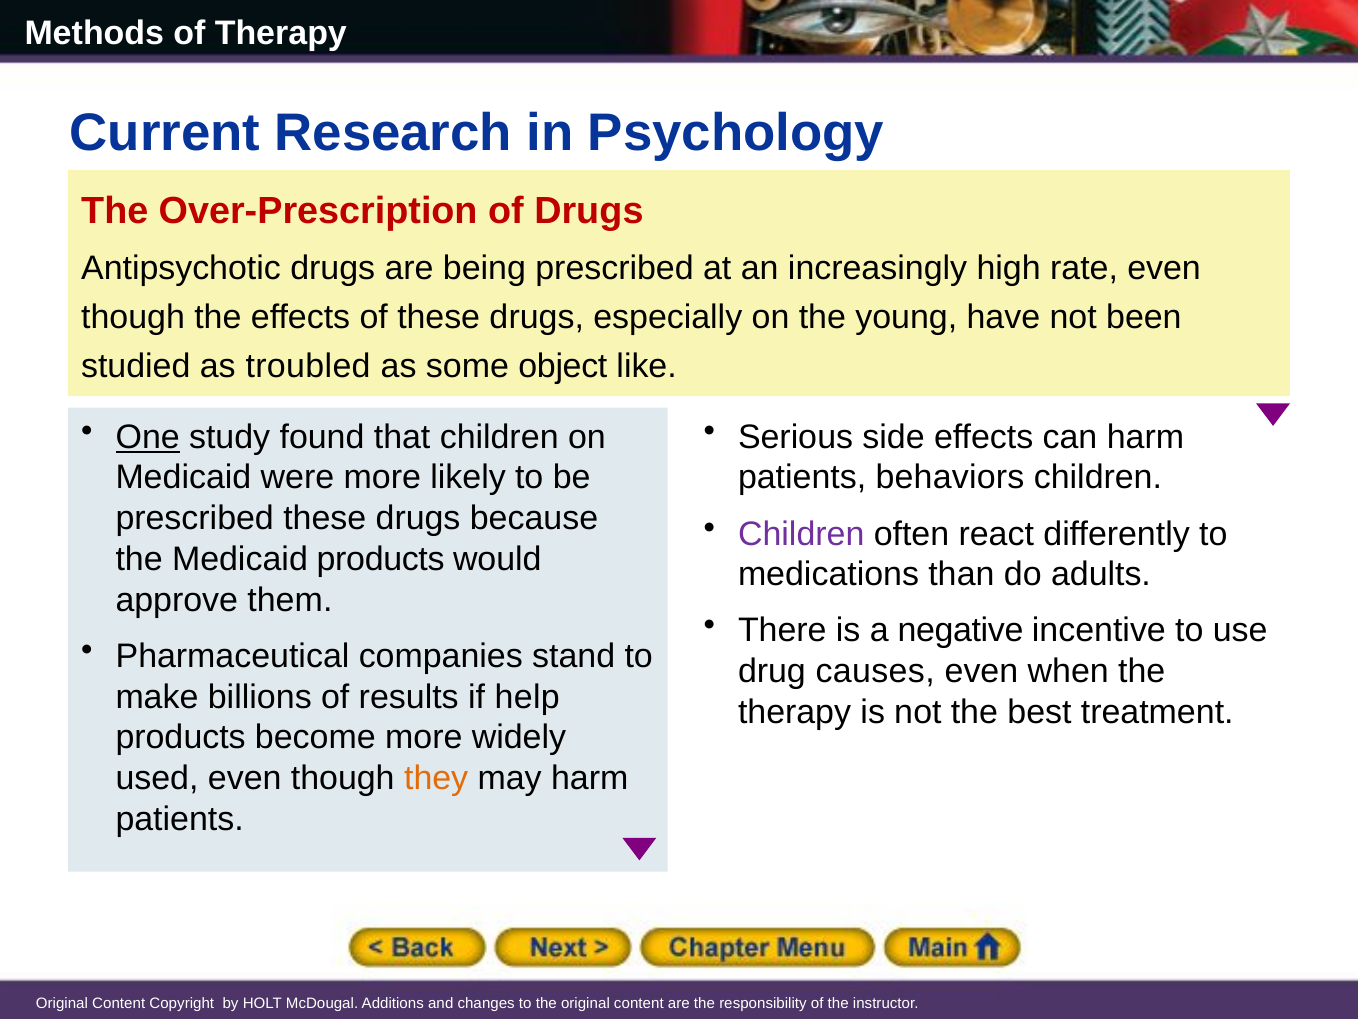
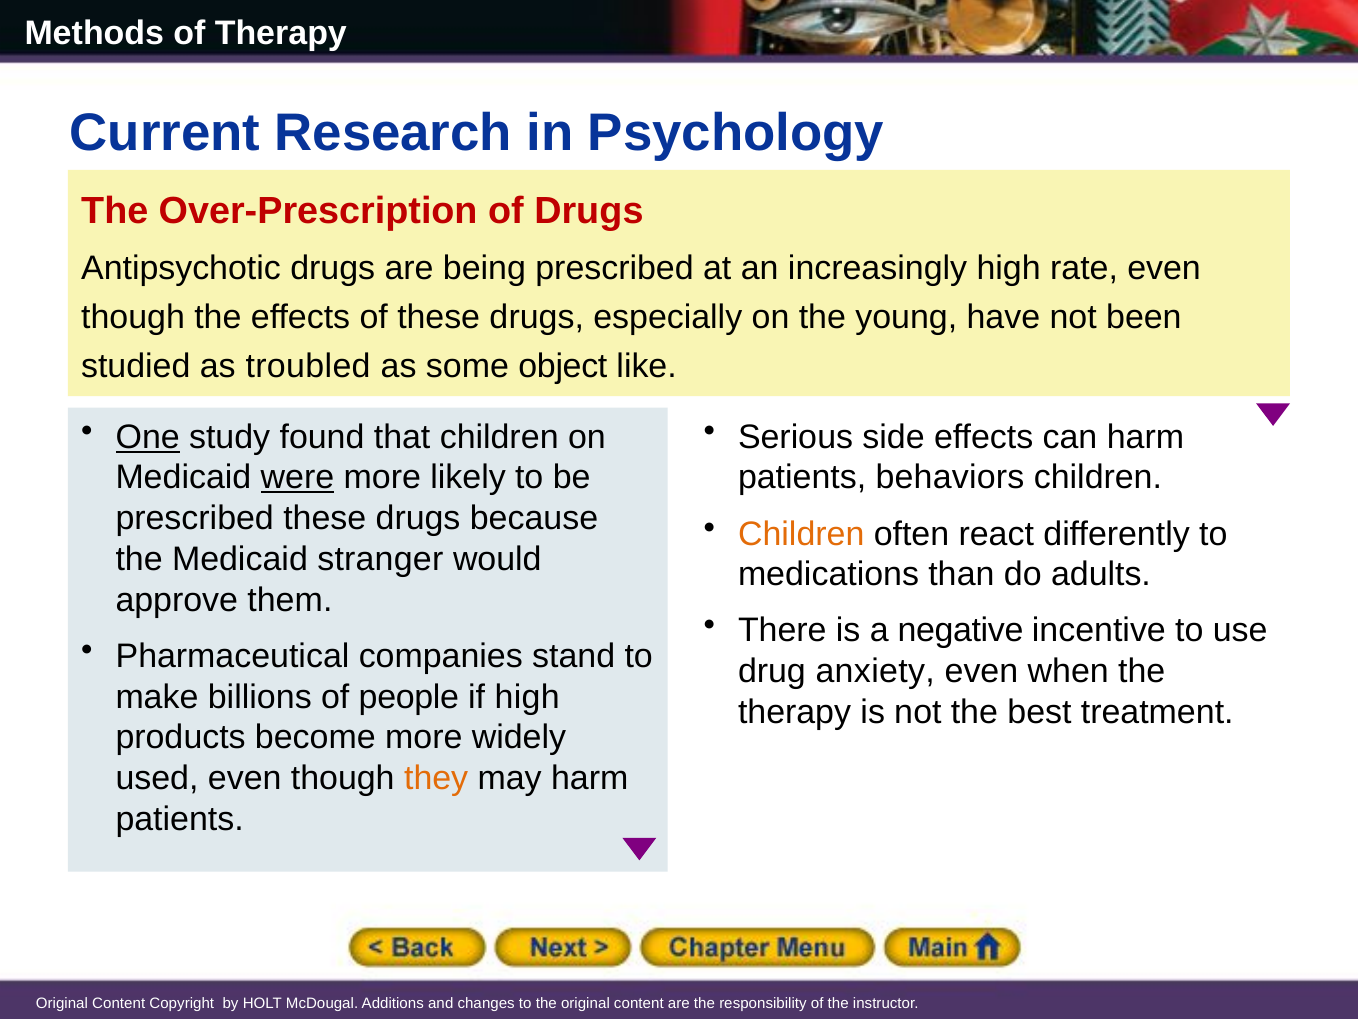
were underline: none -> present (297, 478)
Children colour: purple -> orange (801, 534)
Medicaid products: products -> stranger (380, 559)
causes: causes -> anxiety (875, 671)
results: results -> people (409, 697)
if help: help -> high (527, 697)
